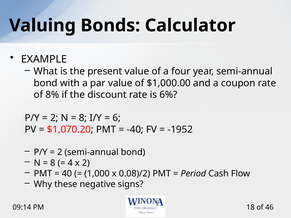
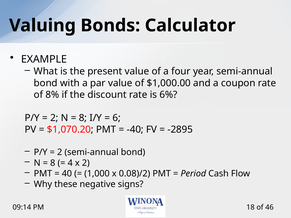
-1952: -1952 -> -2895 (180, 130)
